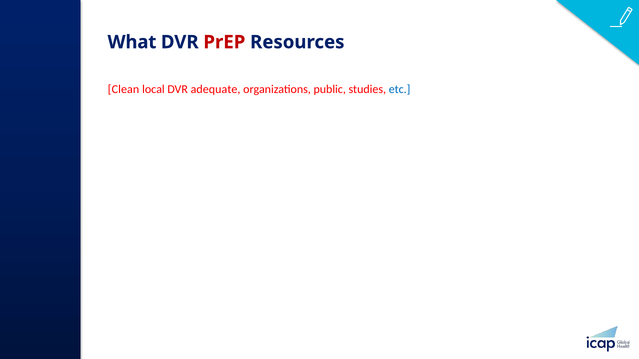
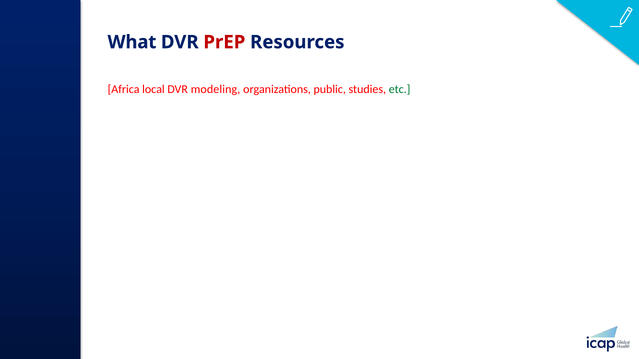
Clean: Clean -> Africa (124, 90)
adequate: adequate -> modeling (216, 90)
etc colour: blue -> green (400, 90)
